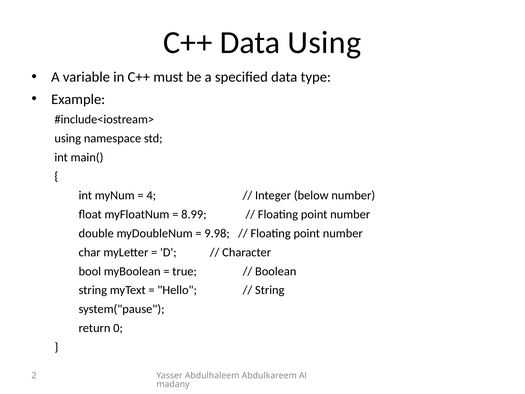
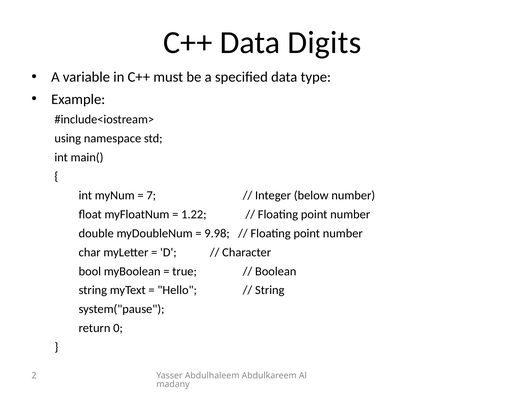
Data Using: Using -> Digits (324, 42)
4: 4 -> 7 (151, 195)
8.99: 8.99 -> 1.22 (194, 214)
